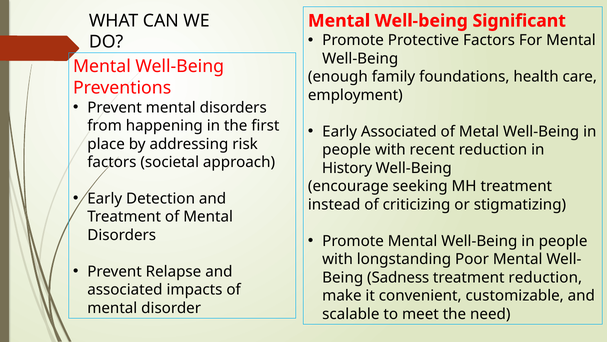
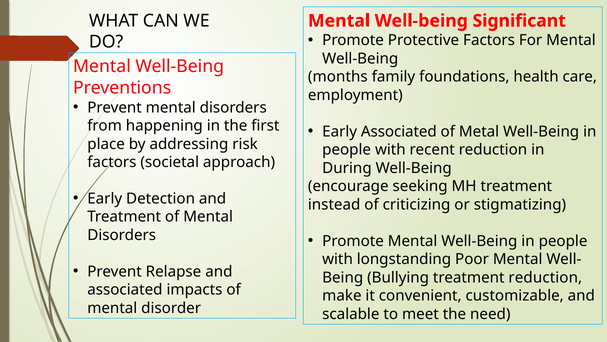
enough: enough -> months (338, 77)
History: History -> During (347, 168)
Sadness: Sadness -> Bullying (398, 277)
